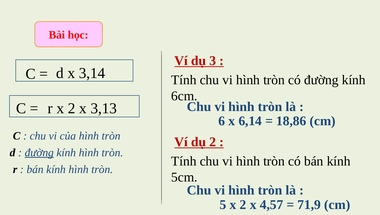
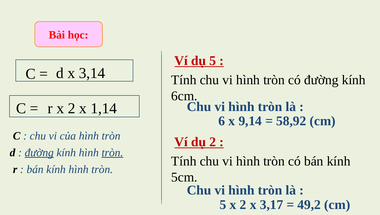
dụ 3: 3 -> 5 (213, 61)
3,13: 3,13 -> 1,14 (104, 108)
6,14: 6,14 -> 9,14 (250, 121)
18,86: 18,86 -> 58,92 (291, 121)
tròn underline: none -> present (112, 153)
4,57: 4,57 -> 3,17 (272, 205)
71,9: 71,9 -> 49,2 (309, 205)
